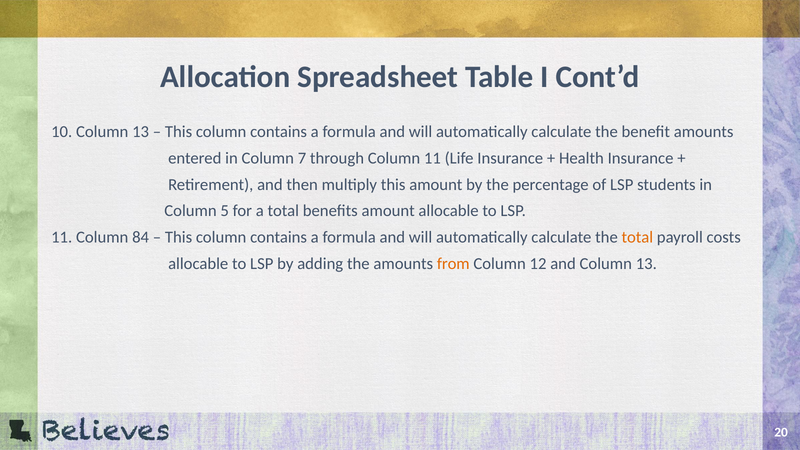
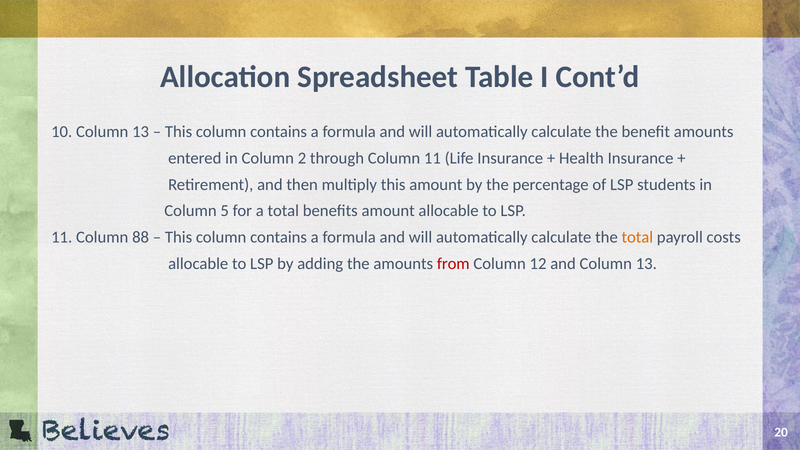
7: 7 -> 2 (302, 158)
84: 84 -> 88 (141, 237)
from colour: orange -> red (453, 264)
